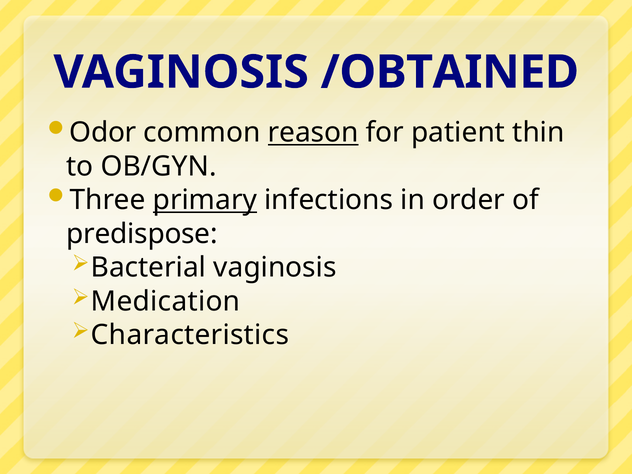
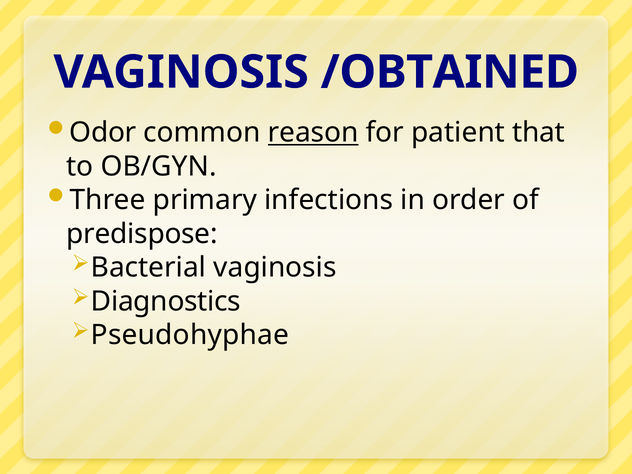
thin: thin -> that (539, 133)
primary underline: present -> none (205, 200)
Medication: Medication -> Diagnostics (166, 301)
Characteristics: Characteristics -> Pseudohyphae (190, 335)
